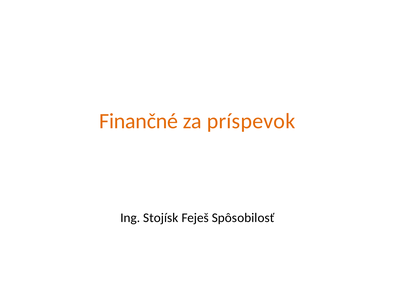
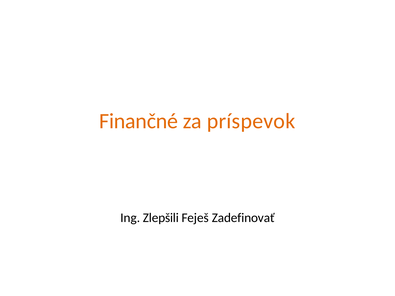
Stojísk: Stojísk -> Zlepšili (161, 218)
Spôsobilosť: Spôsobilosť -> Zadefinovať (243, 218)
